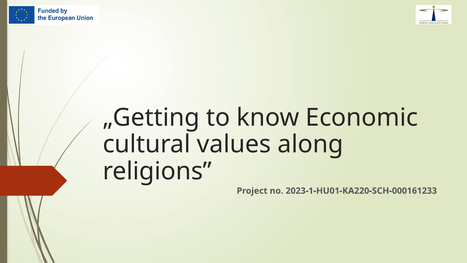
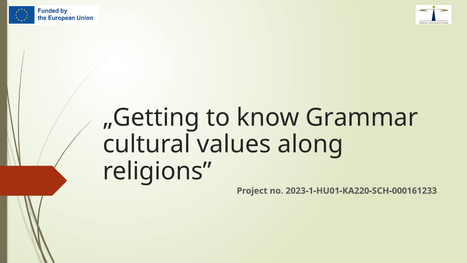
Economic: Economic -> Grammar (362, 117)
